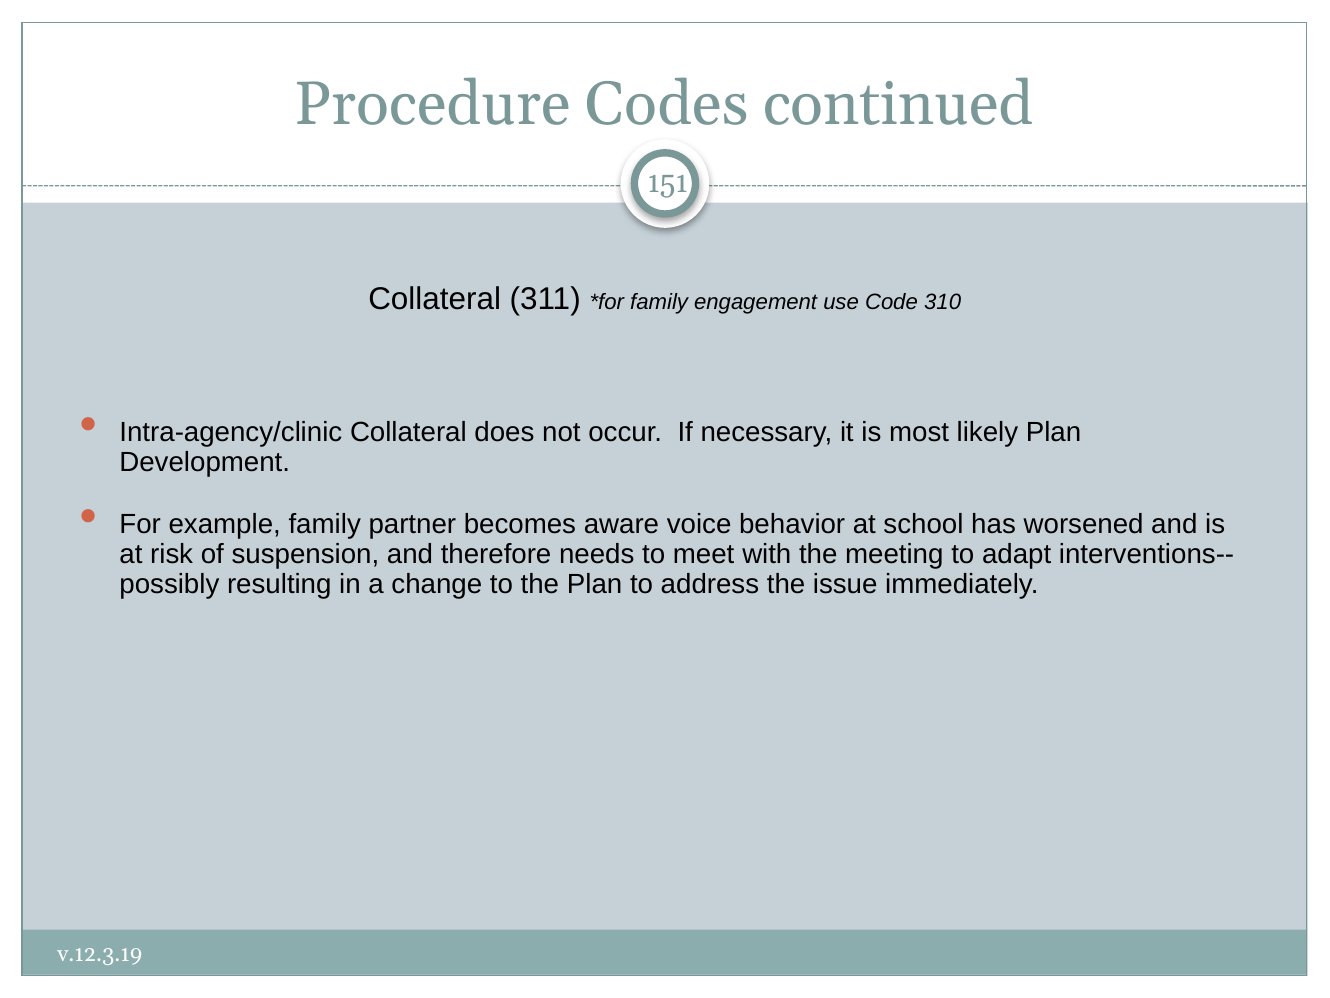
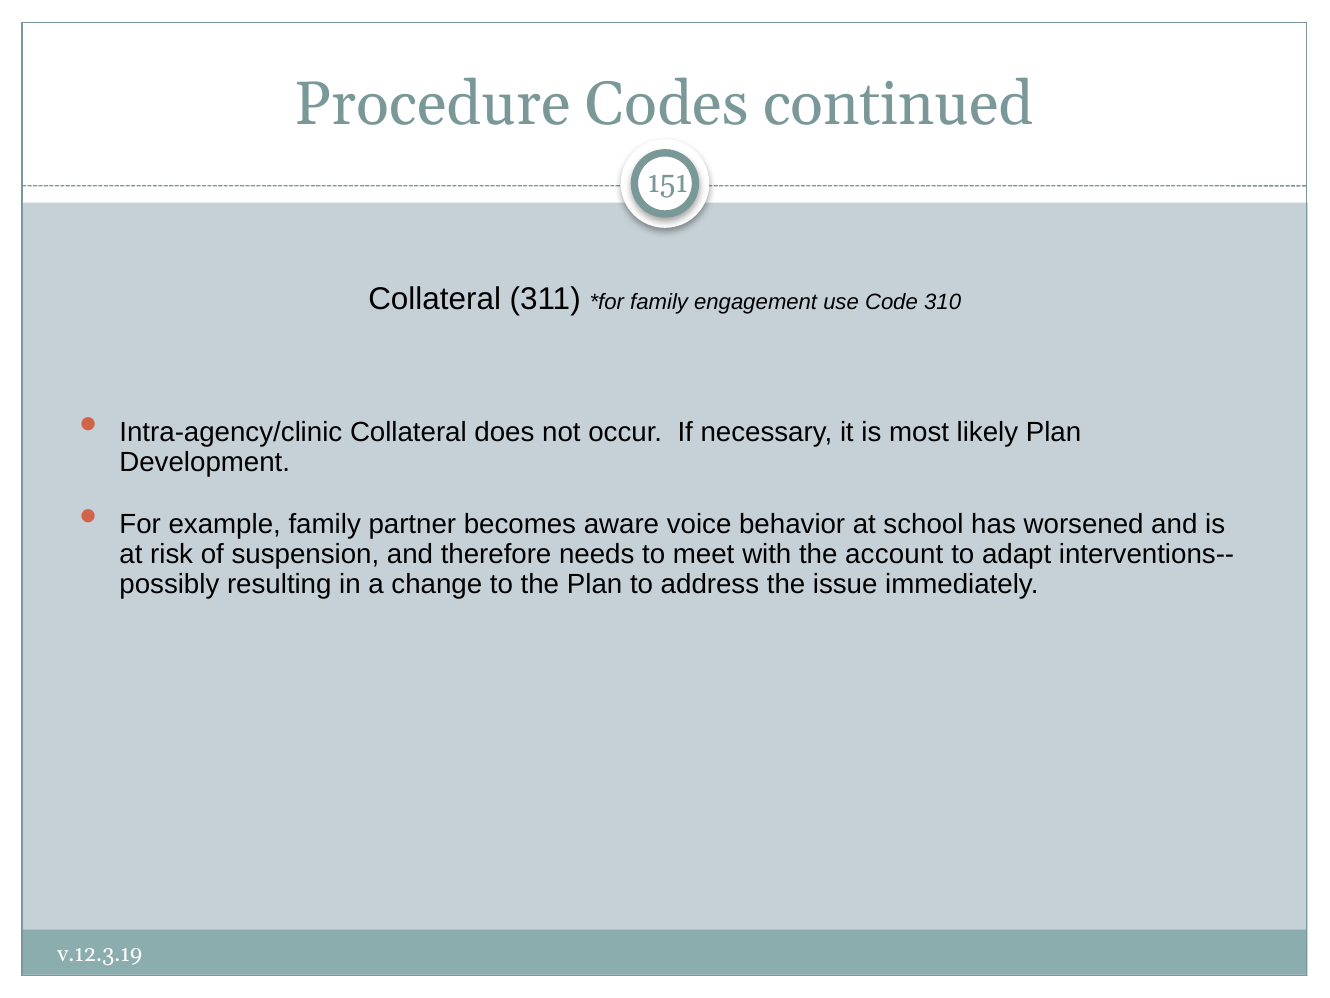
meeting: meeting -> account (894, 554)
